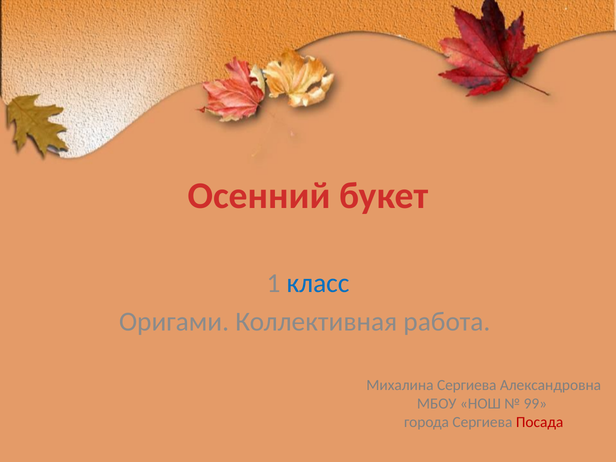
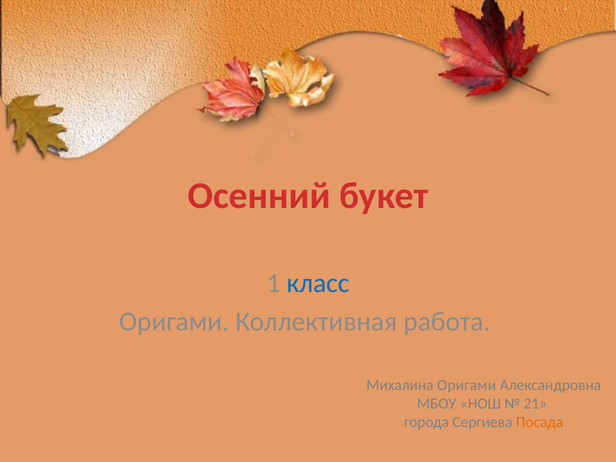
Михалина Сергиева: Сергиева -> Оригами (467, 385)
99: 99 -> 21 (535, 403)
Посада colour: red -> orange (540, 422)
